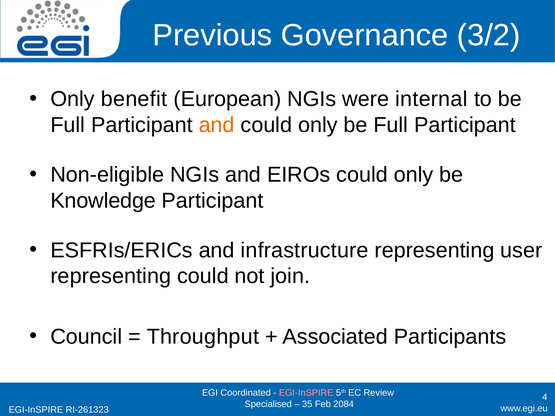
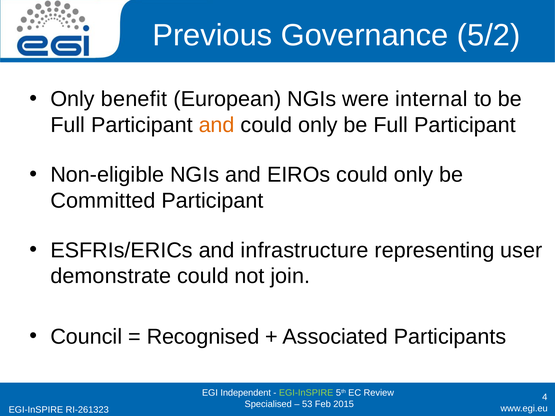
3/2: 3/2 -> 5/2 (489, 35)
Knowledge: Knowledge -> Committed (103, 201)
representing: representing -> demonstrate (111, 276)
Throughput: Throughput -> Recognised (203, 337)
Coordinated: Coordinated -> Independent (246, 393)
EGI-InSPIRE colour: pink -> light green (306, 393)
35: 35 -> 53 (307, 404)
2084: 2084 -> 2015 (344, 404)
